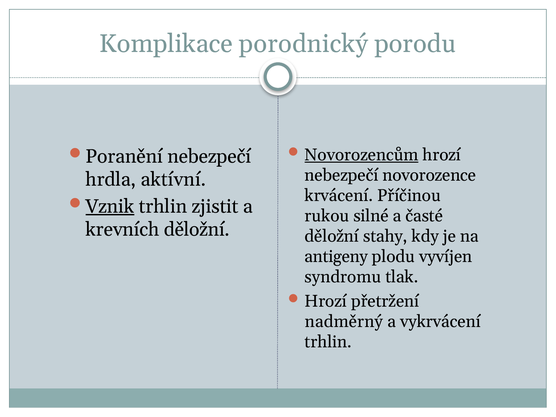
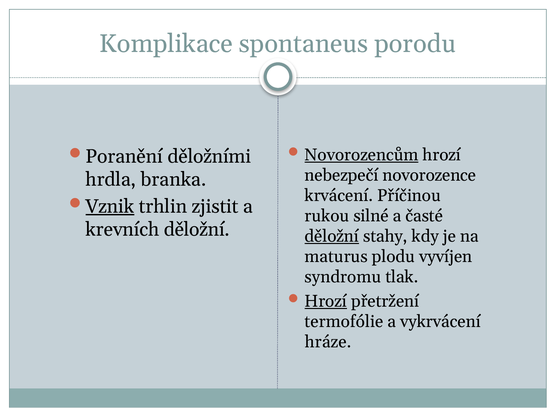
porodnický: porodnický -> spontaneus (303, 44)
Poranění nebezpečí: nebezpečí -> děložními (209, 156)
aktívní: aktívní -> branka (173, 179)
děložní underline: none -> present (332, 236)
antigeny: antigeny -> maturus (336, 257)
Hrozí underline: none -> present (326, 301)
nadměrný: nadměrný -> termofólie (344, 322)
trhlin: trhlin -> hráze (328, 342)
